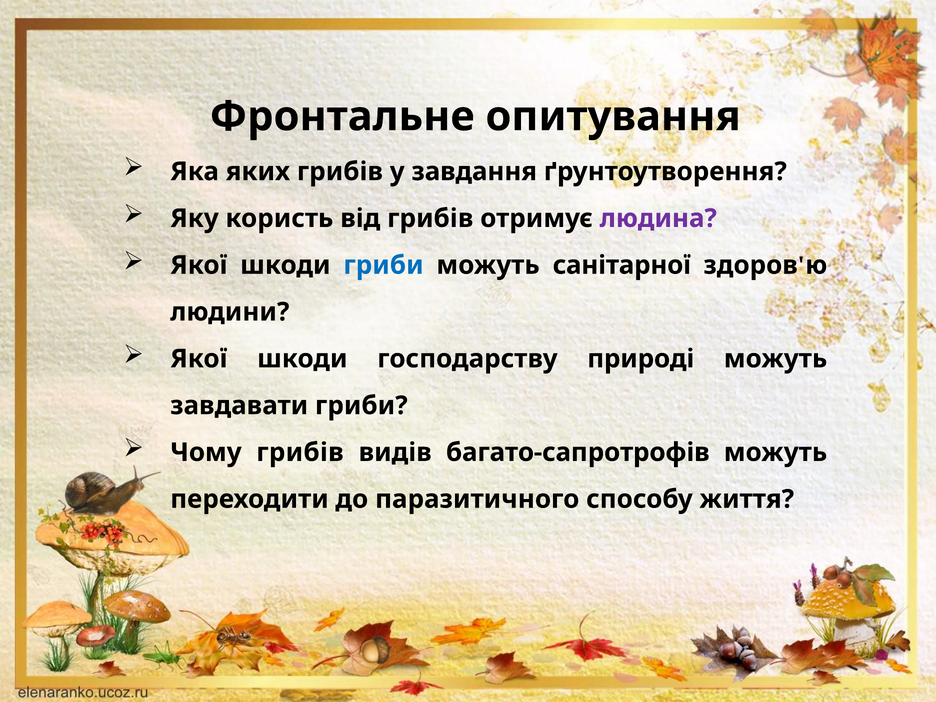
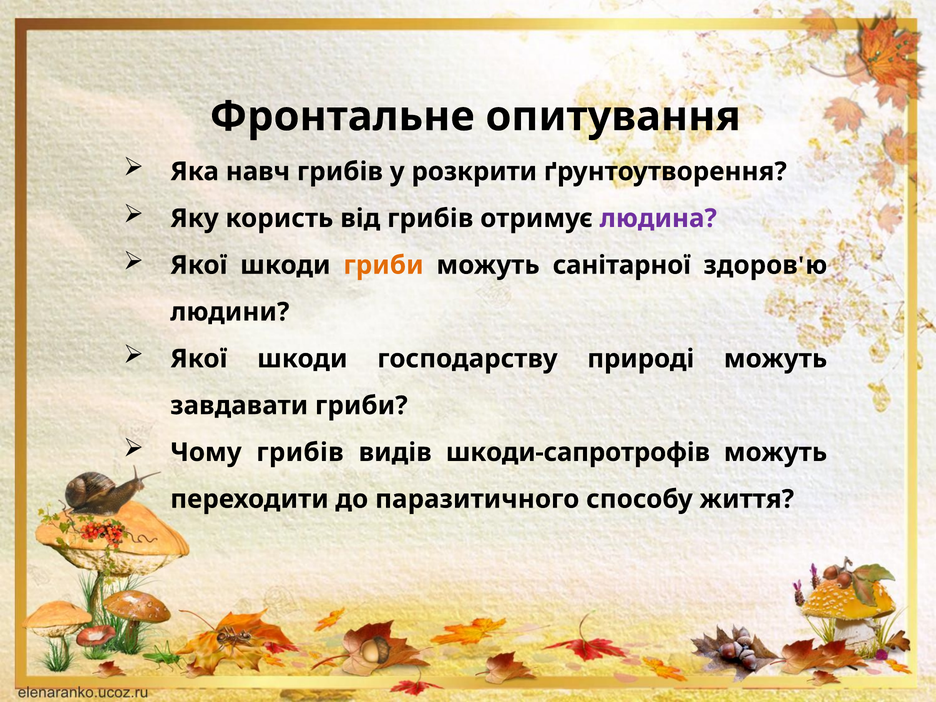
яких: яких -> навч (258, 172)
завдання: завдання -> розкрити (474, 172)
гриби colour: blue -> orange (383, 265)
багато-сапротрофів: багато-сапротрофів -> шкоди-сапротрофів (578, 452)
